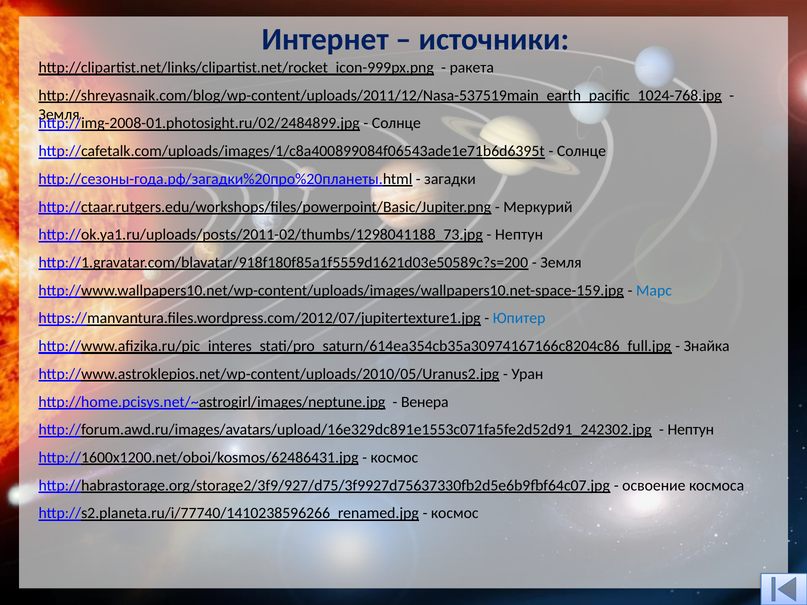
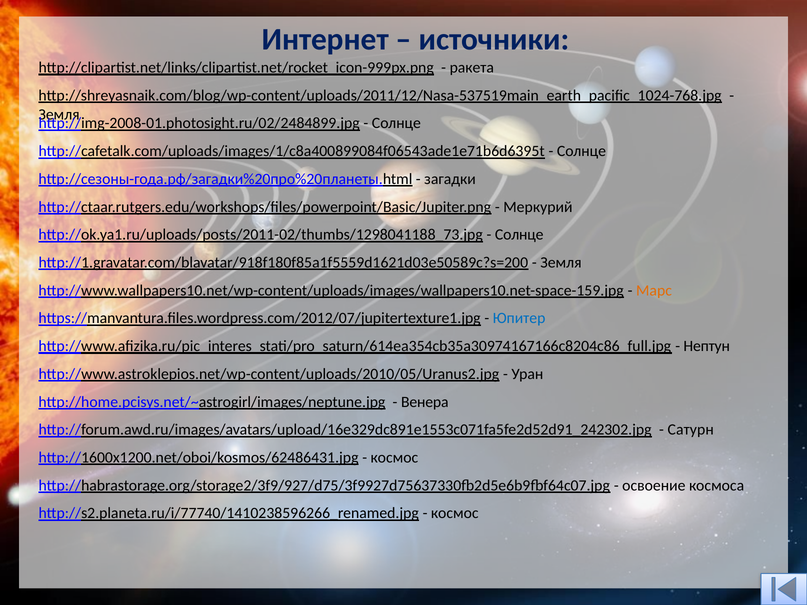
Нептун: Нептун -> Солнце (519, 235)
Марс colour: blue -> orange (654, 291)
Знайка: Знайка -> Нептун (707, 346)
Нептун: Нептун -> Сатурн (691, 430)
